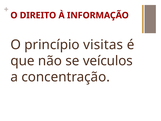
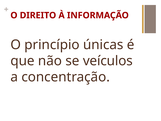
visitas: visitas -> únicas (103, 45)
